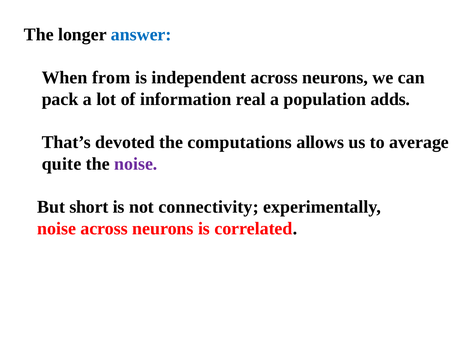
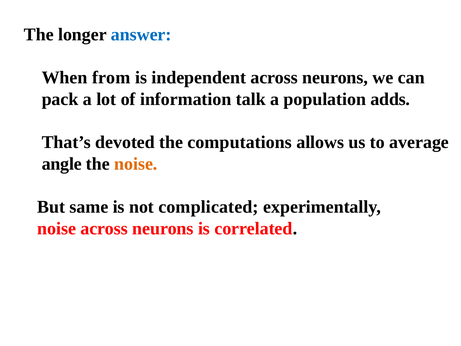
real: real -> talk (251, 99)
quite: quite -> angle (62, 164)
noise colour: purple -> orange (136, 164)
short: short -> same (89, 207)
connectivity: connectivity -> complicated (209, 207)
